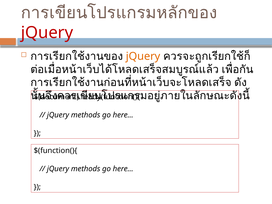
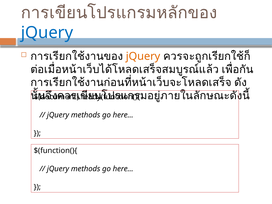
jQuery colour: red -> blue (47, 33)
